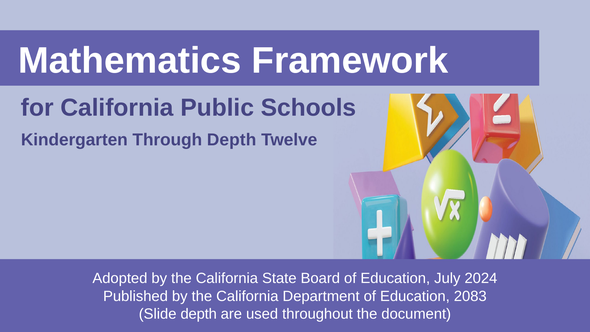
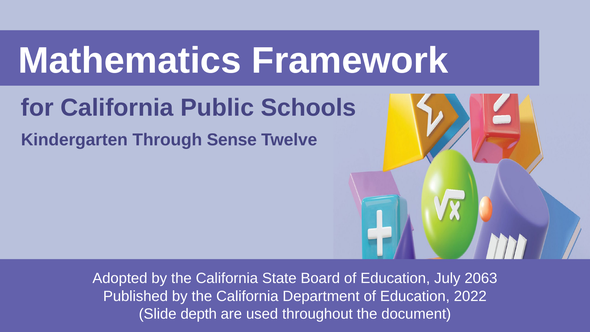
Through Depth: Depth -> Sense (232, 140)
2024: 2024 -> 2063 (481, 278)
2083: 2083 -> 2022 (470, 296)
